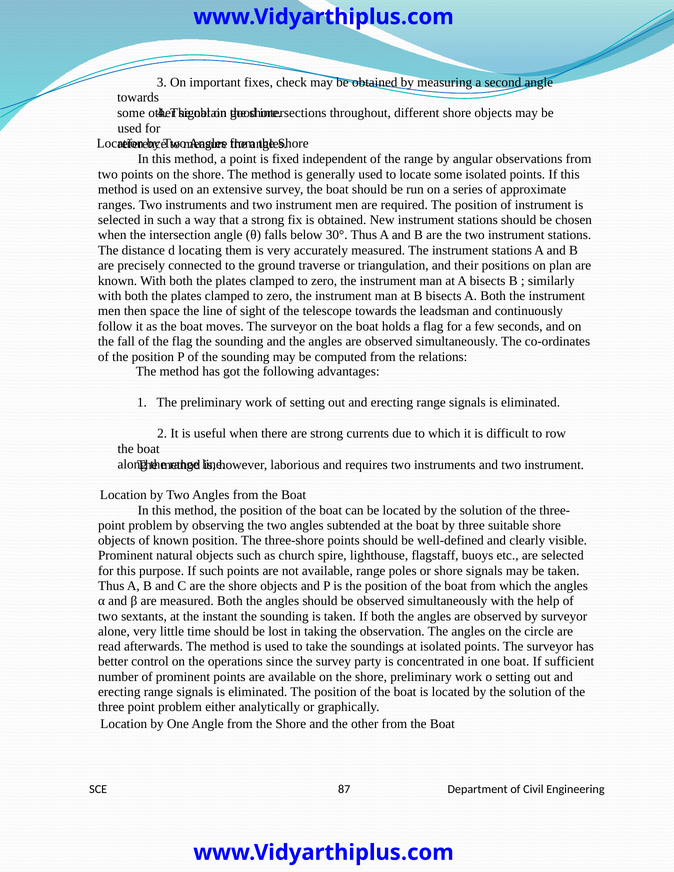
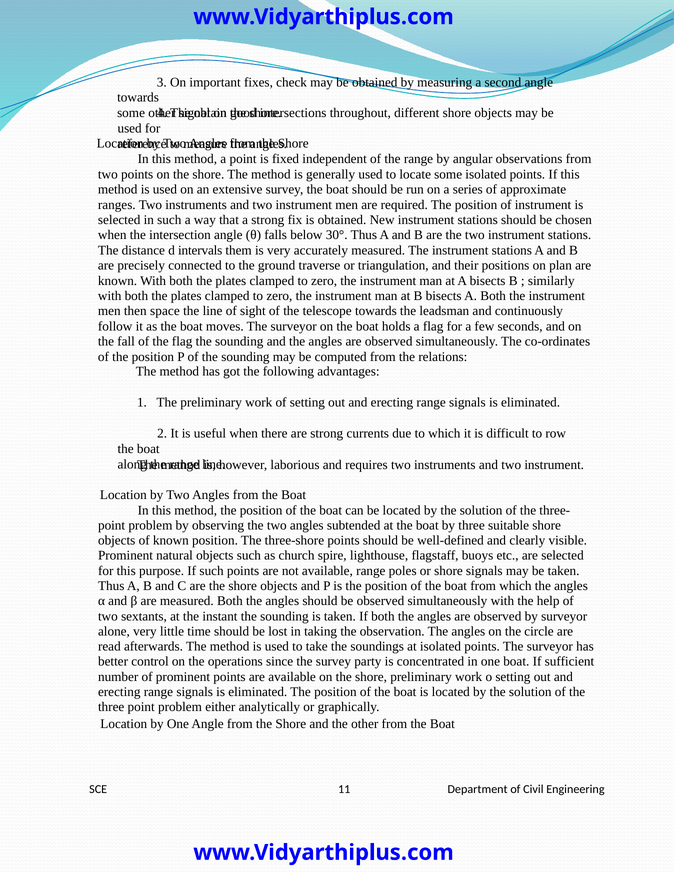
locating: locating -> intervals (200, 250)
87: 87 -> 11 (344, 789)
